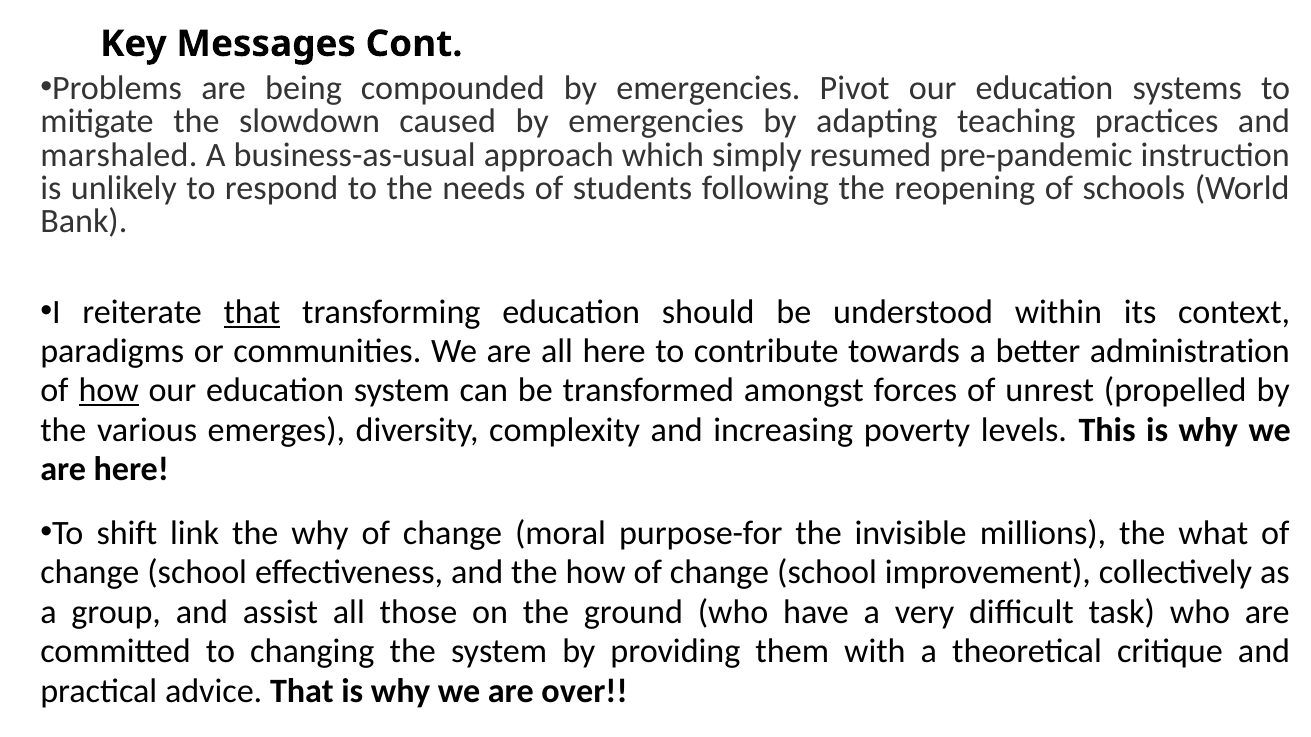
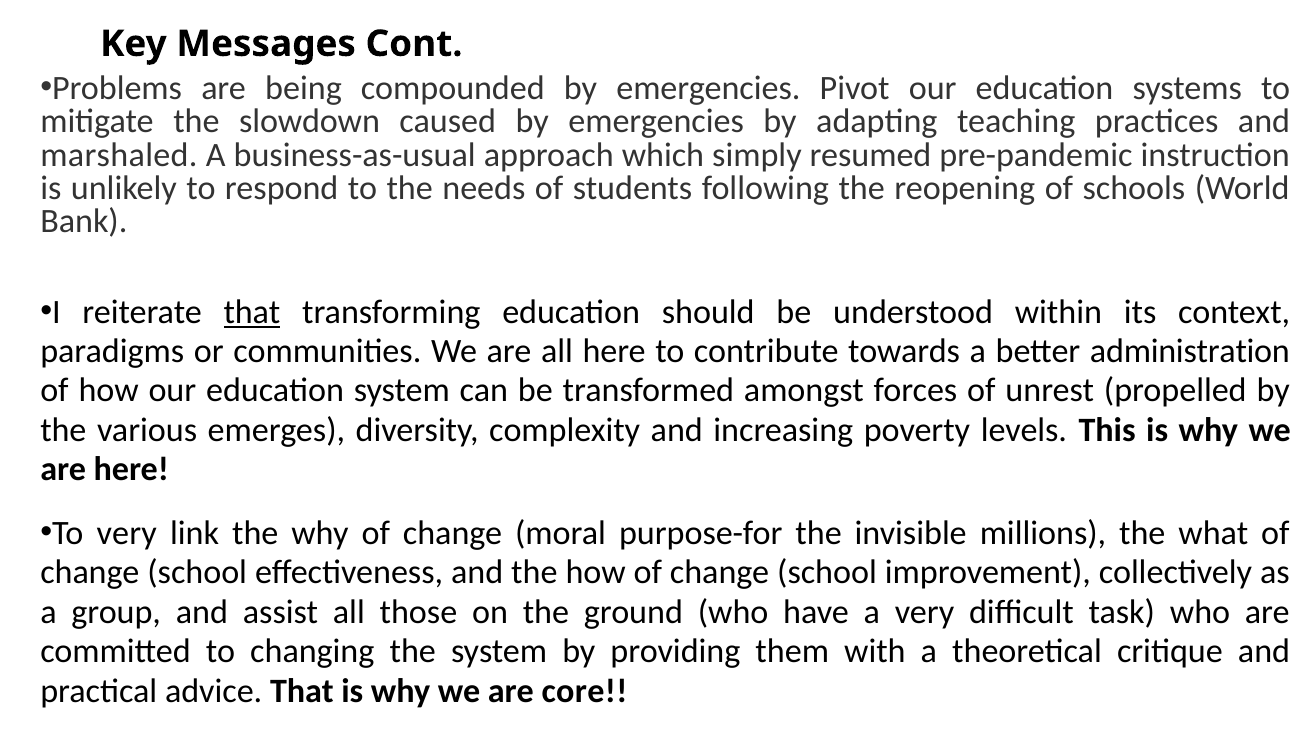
how underline: present -> none (109, 391)
To shift: shift -> very (127, 534)
over: over -> core (584, 691)
